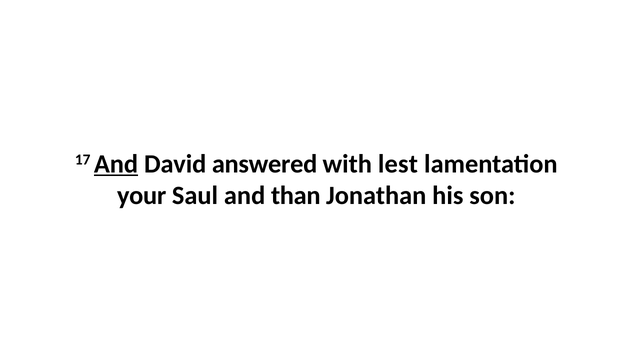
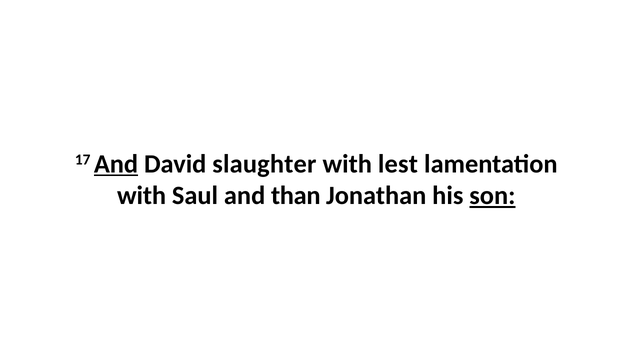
answered: answered -> slaughter (264, 164)
your: your -> with (142, 196)
son underline: none -> present (492, 196)
